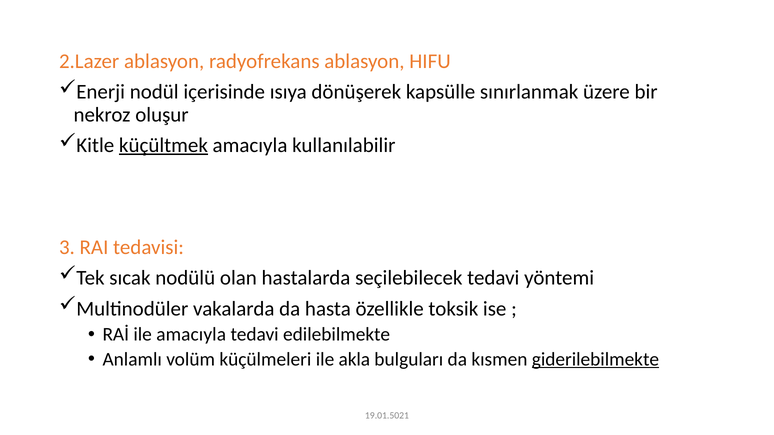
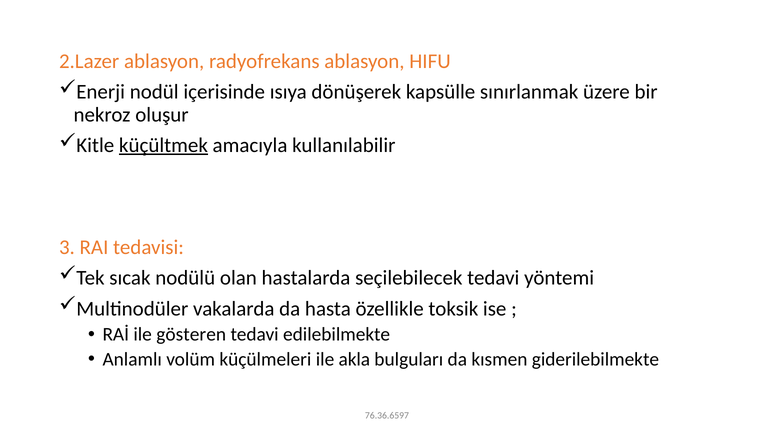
ile amacıyla: amacıyla -> gösteren (191, 335)
giderilebilmekte underline: present -> none (595, 360)
19.01.5021: 19.01.5021 -> 76.36.6597 (387, 416)
